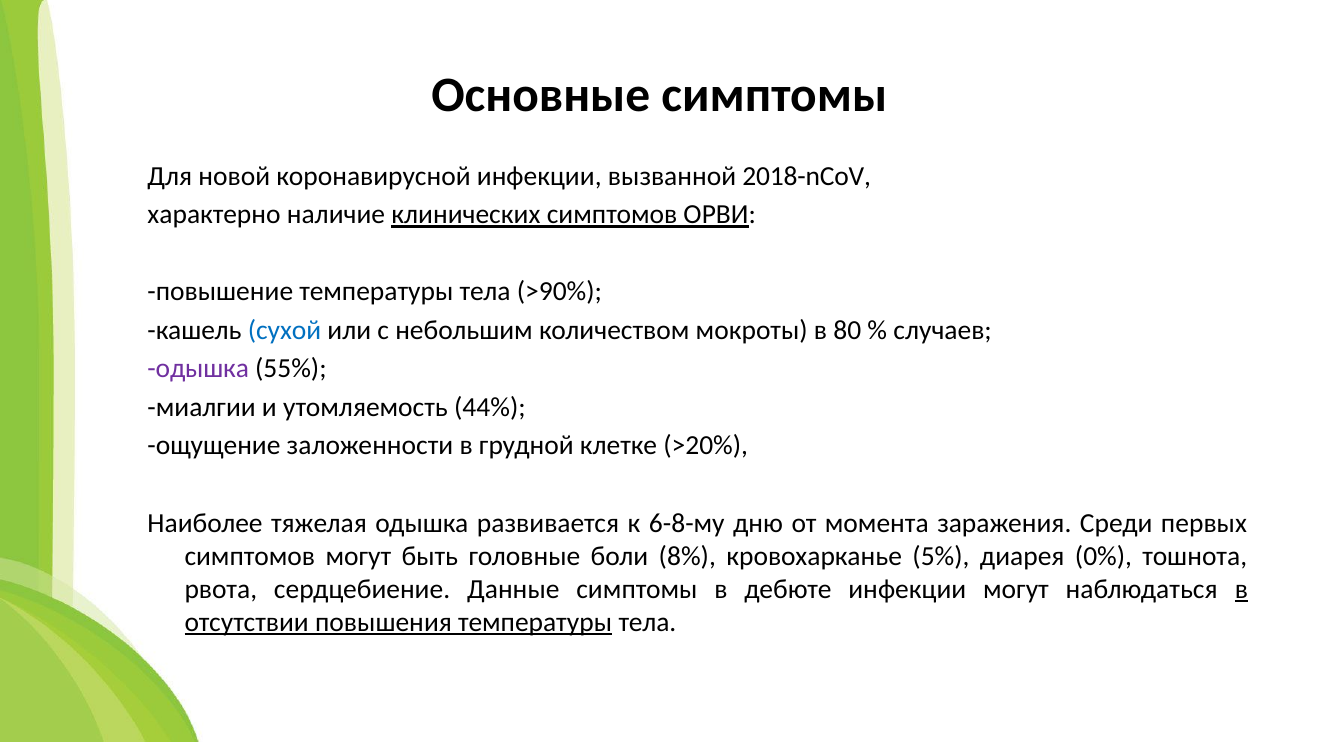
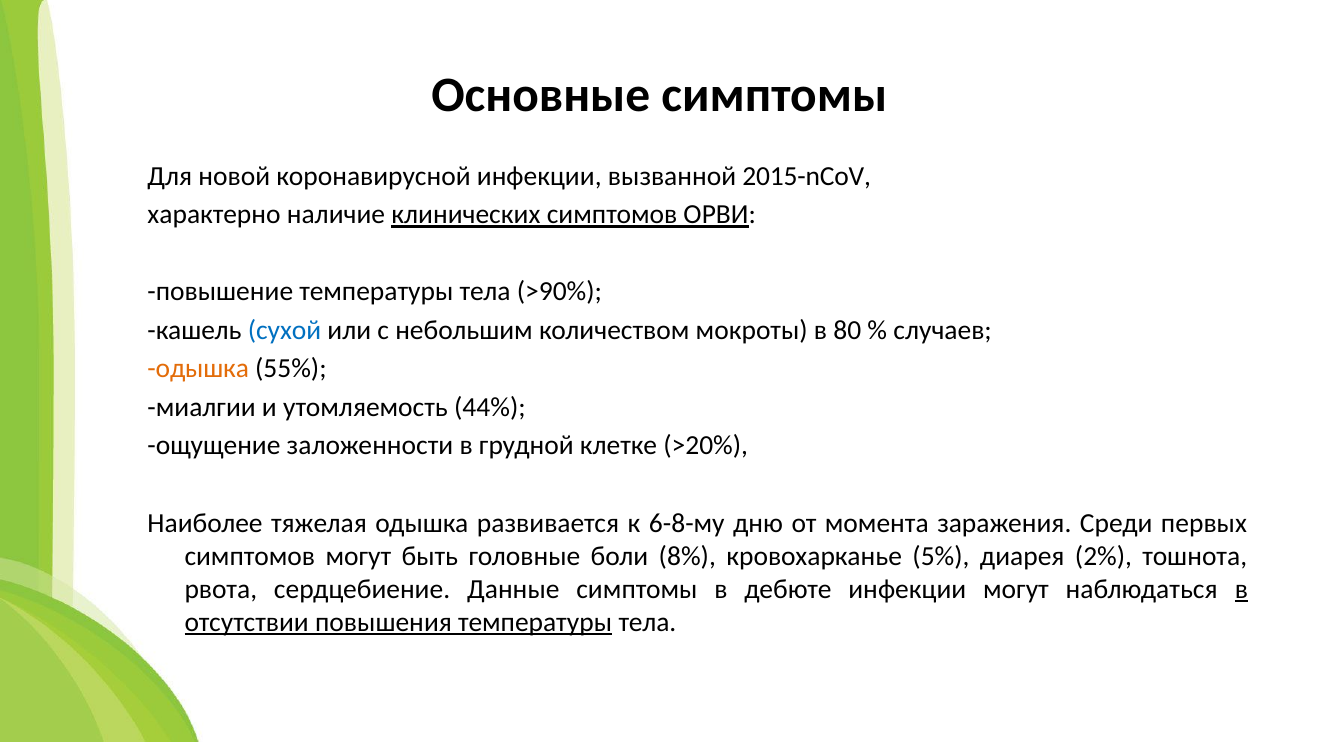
2018-nCoV: 2018-nCoV -> 2015-nCoV (807, 176)
одышка colour: purple -> orange (198, 369)
0%: 0% -> 2% (1103, 556)
